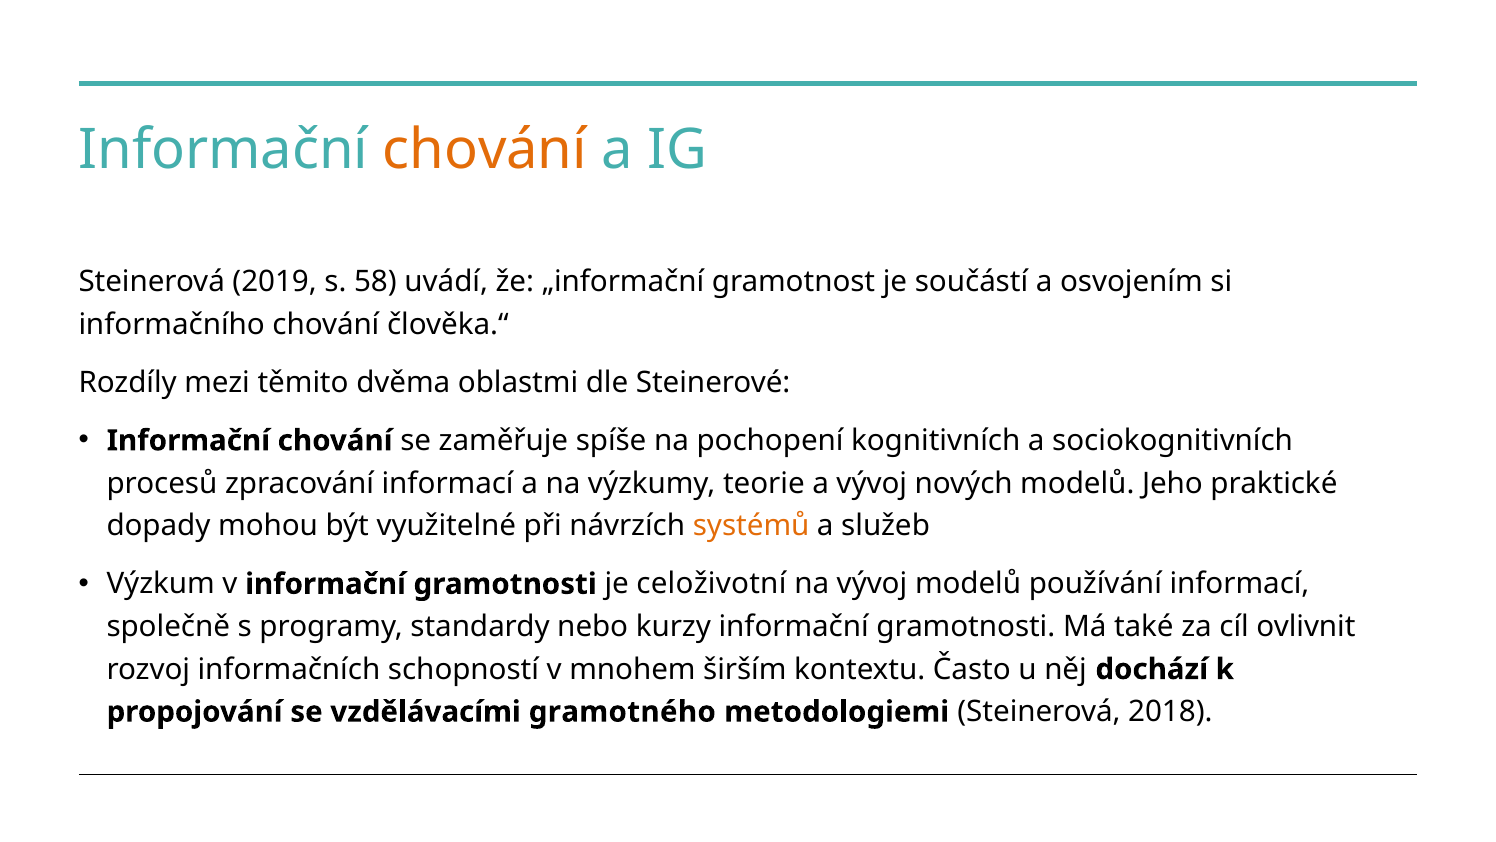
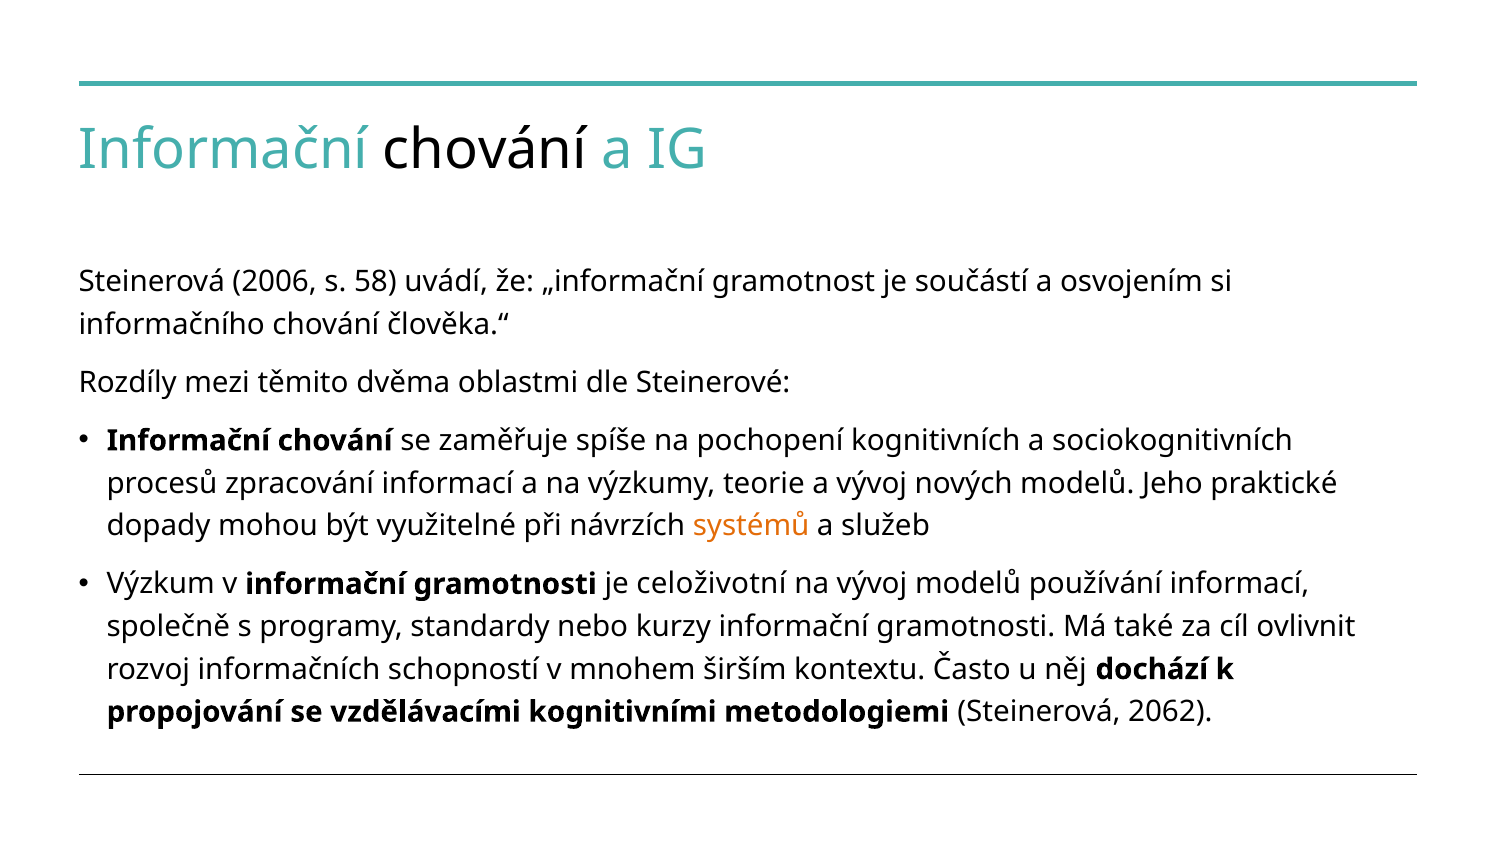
chování colour: orange -> black (485, 150)
2019: 2019 -> 2006 (275, 281)
gramotného: gramotného -> kognitivními (622, 711)
2018: 2018 -> 2062 (1170, 711)
